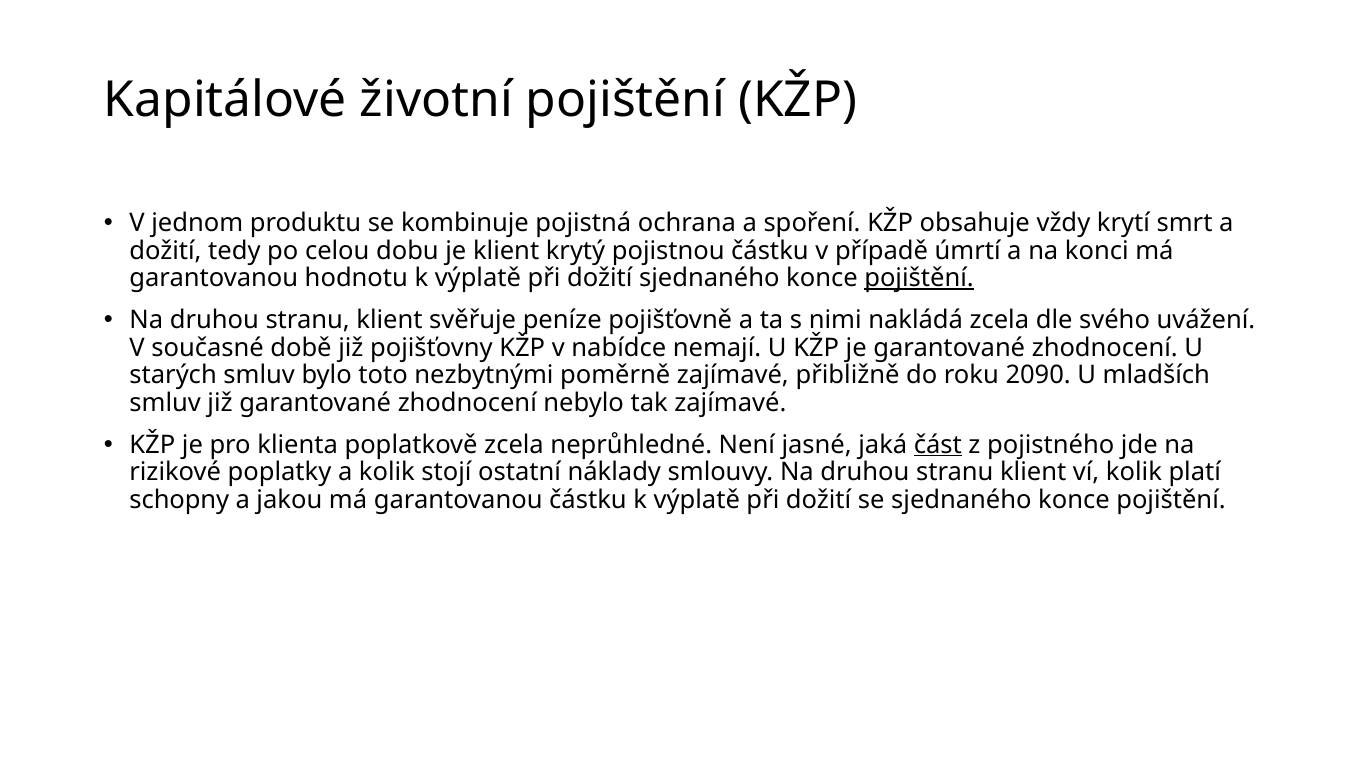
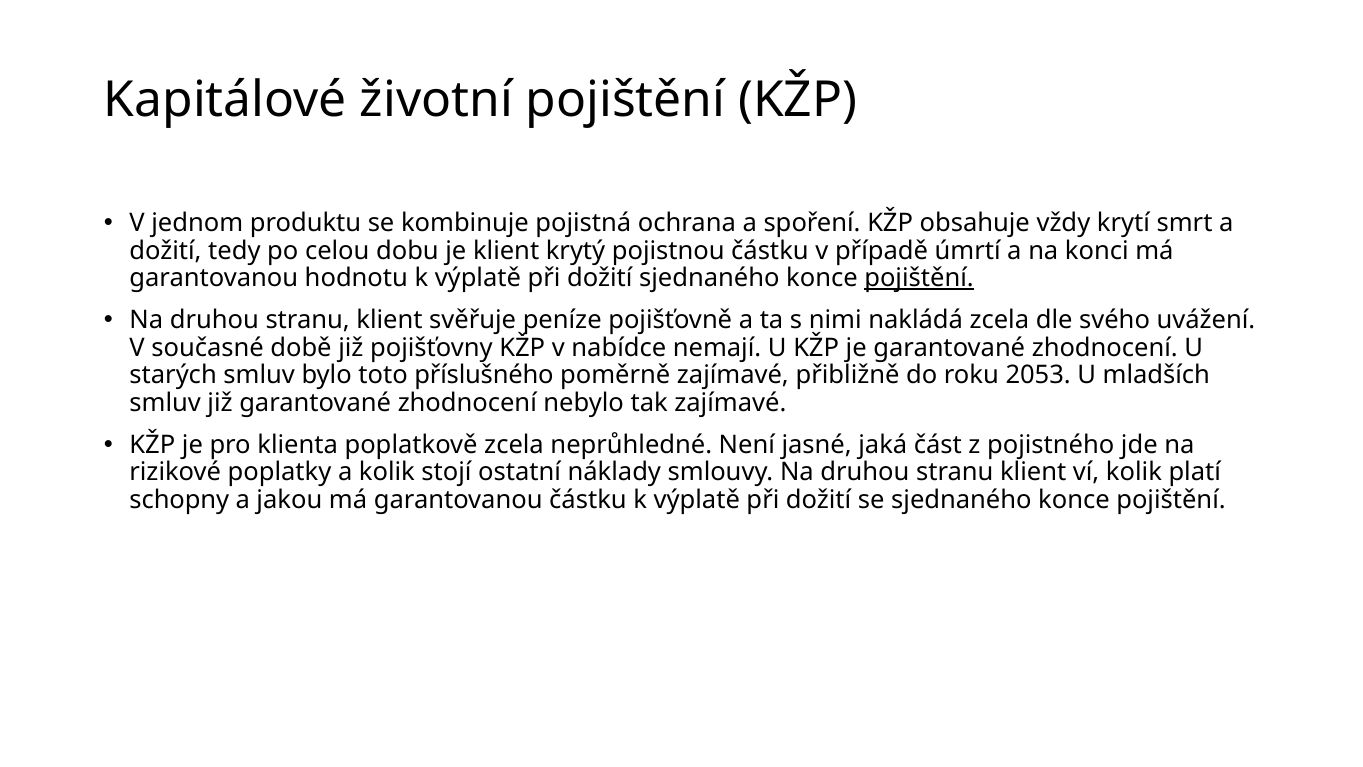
nezbytnými: nezbytnými -> příslušného (484, 375)
2090: 2090 -> 2053 (1038, 375)
část underline: present -> none (938, 445)
